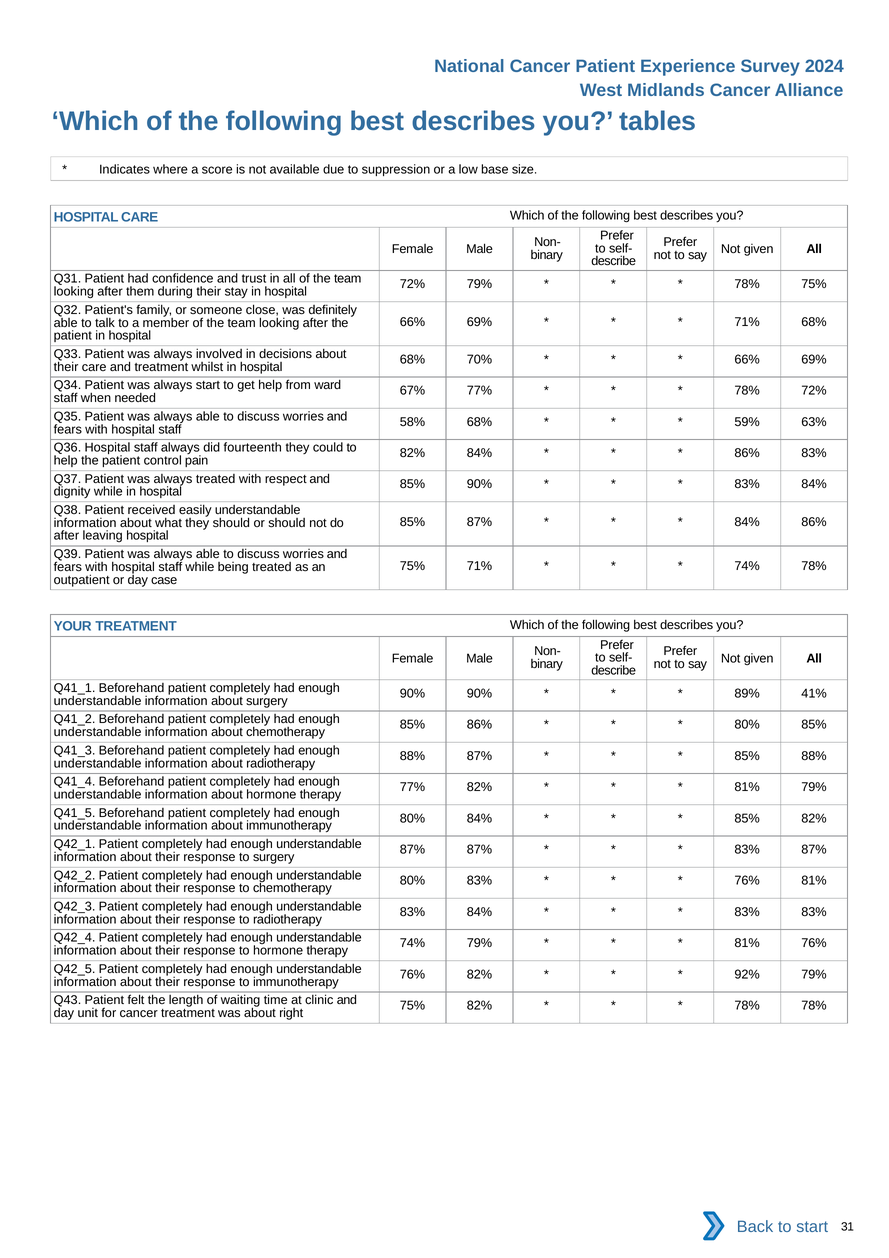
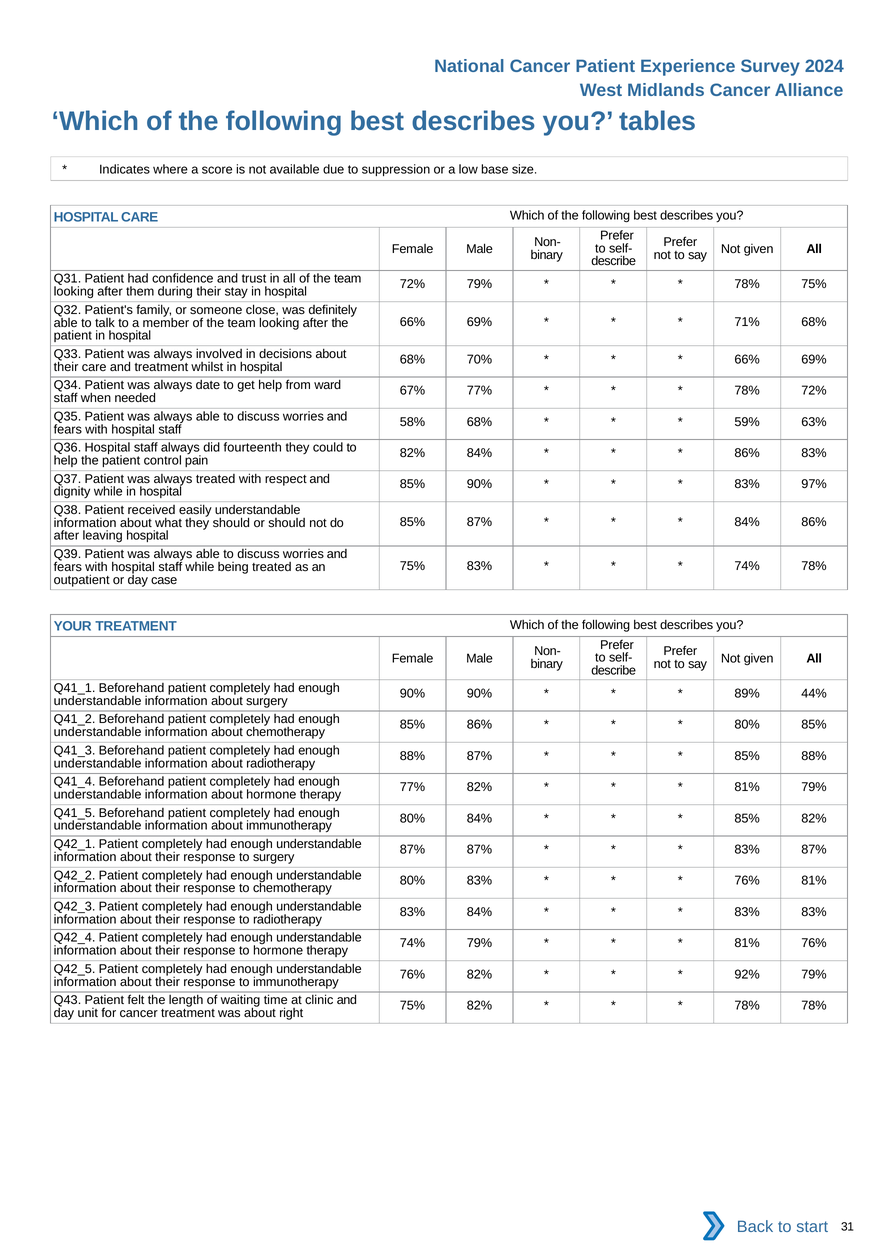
always start: start -> date (208, 385)
84%: 84% -> 97% (814, 484)
75% 71%: 71% -> 83% (479, 566)
41%: 41% -> 44% (814, 693)
